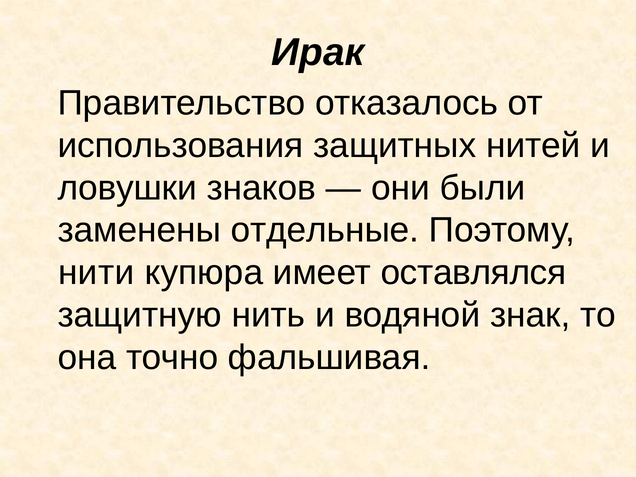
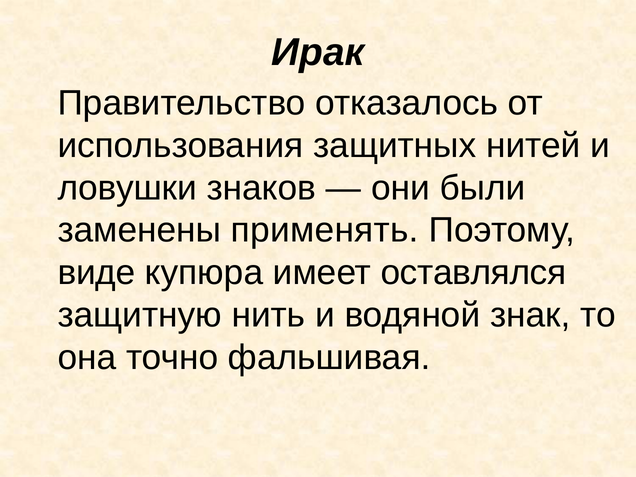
отдельные: отдельные -> применять (325, 230)
нити: нити -> виде (96, 273)
